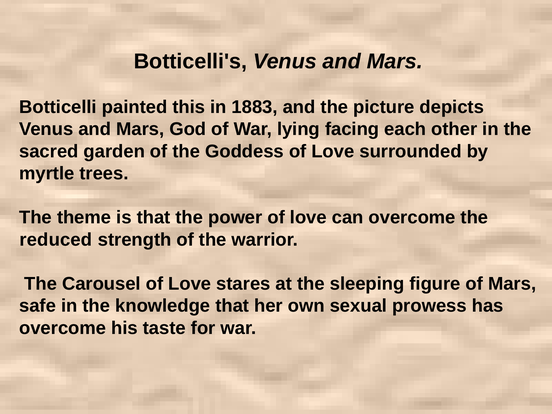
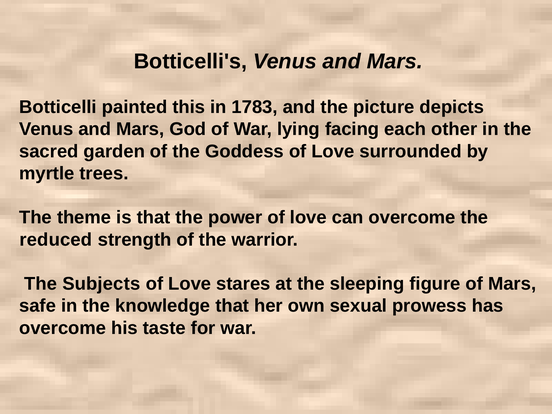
1883: 1883 -> 1783 (255, 107)
Carousel: Carousel -> Subjects (101, 284)
